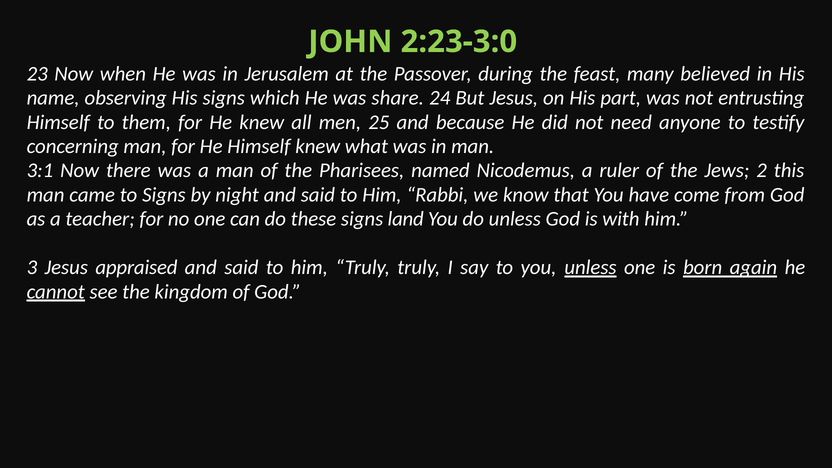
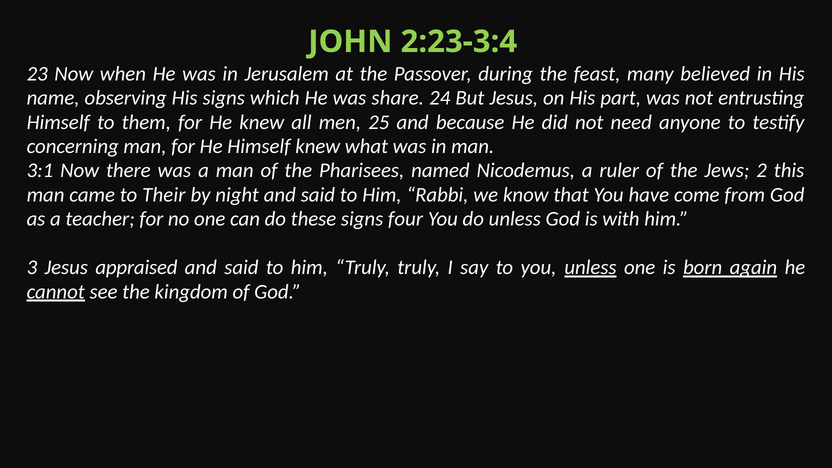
2:23-3:0: 2:23-3:0 -> 2:23-3:4 (459, 42)
to Signs: Signs -> Their (164, 195)
land: land -> four (406, 219)
